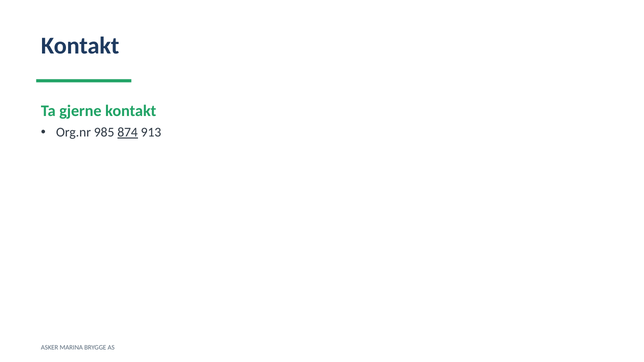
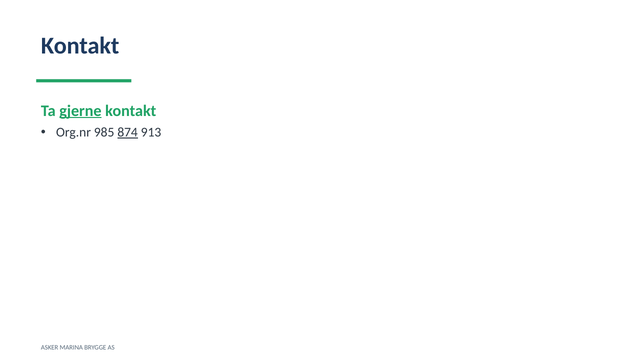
gjerne underline: none -> present (80, 111)
